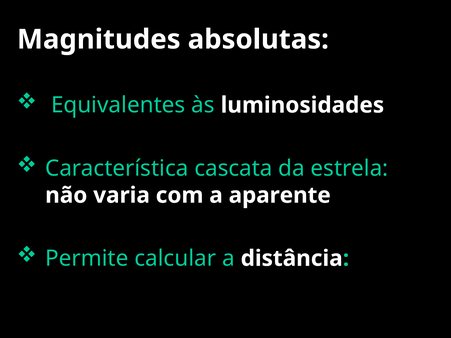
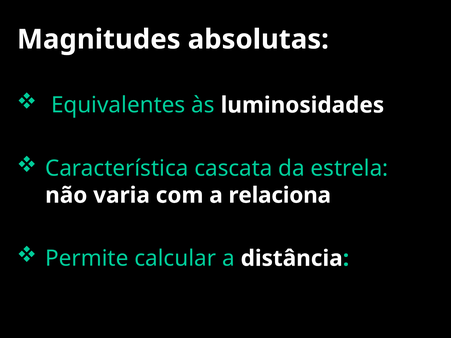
aparente: aparente -> relaciona (280, 195)
